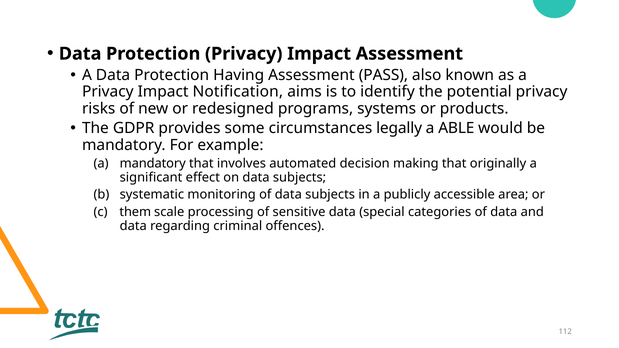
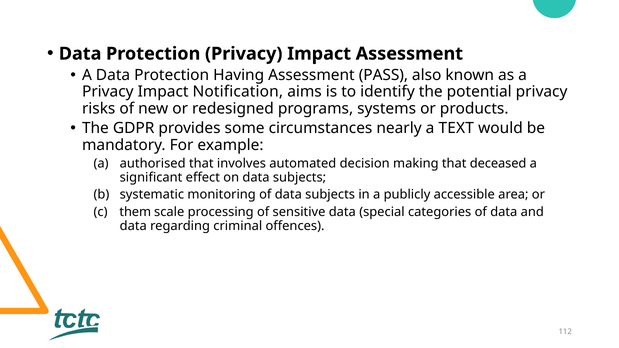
legally: legally -> nearly (399, 128)
ABLE: ABLE -> TEXT (456, 128)
a mandatory: mandatory -> authorised (153, 164)
originally: originally -> deceased (498, 164)
